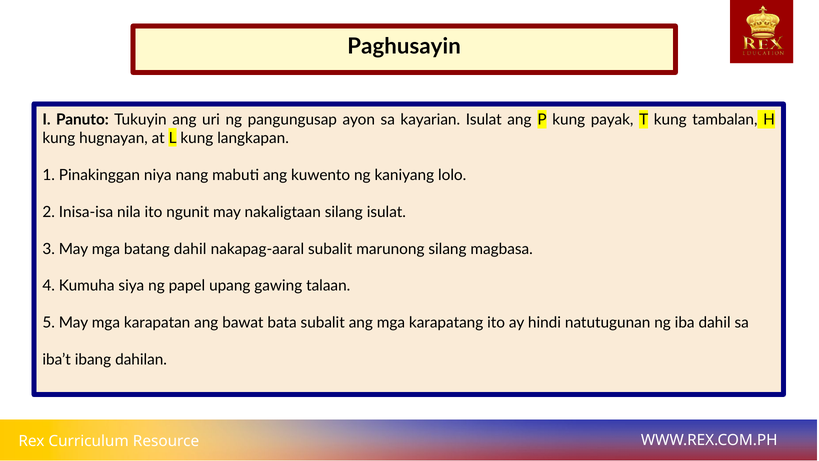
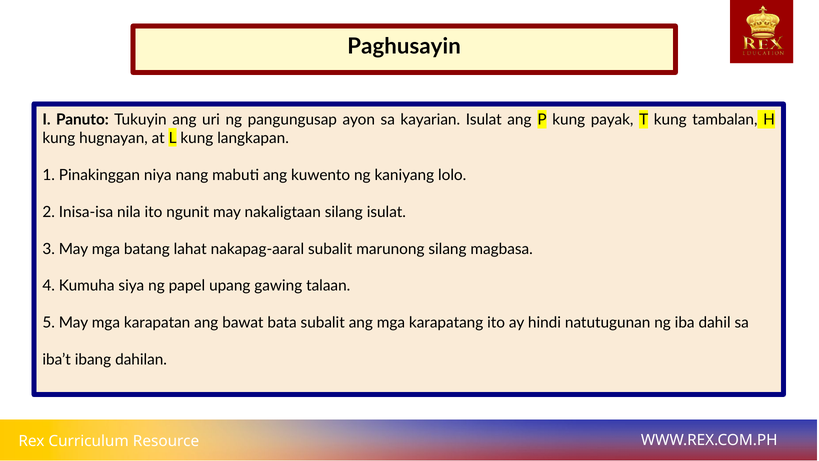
batang dahil: dahil -> lahat (190, 249)
